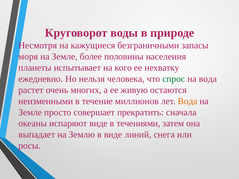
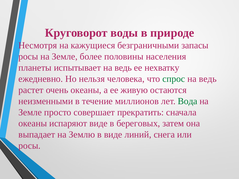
моря: моря -> росы (28, 57)
испытывает на кого: кого -> ведь (123, 68)
вода: вода -> ведь (208, 79)
очень многих: многих -> океаны (86, 90)
Вода colour: orange -> green (188, 101)
течениями: течениями -> береговых (138, 124)
